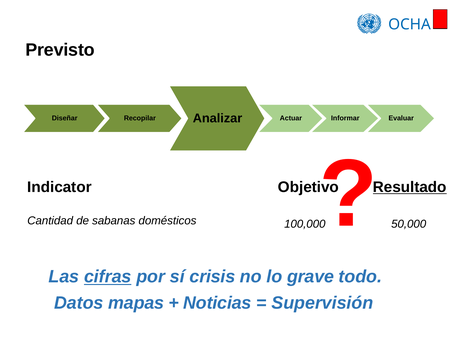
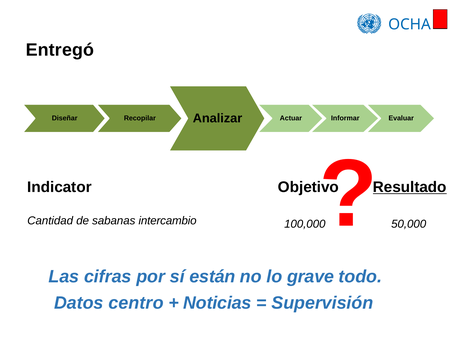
Previsto: Previsto -> Entregó (60, 50)
domésticos: domésticos -> intercambio (168, 220)
cifras underline: present -> none (108, 276)
crisis: crisis -> están (212, 276)
mapas: mapas -> centro (136, 302)
